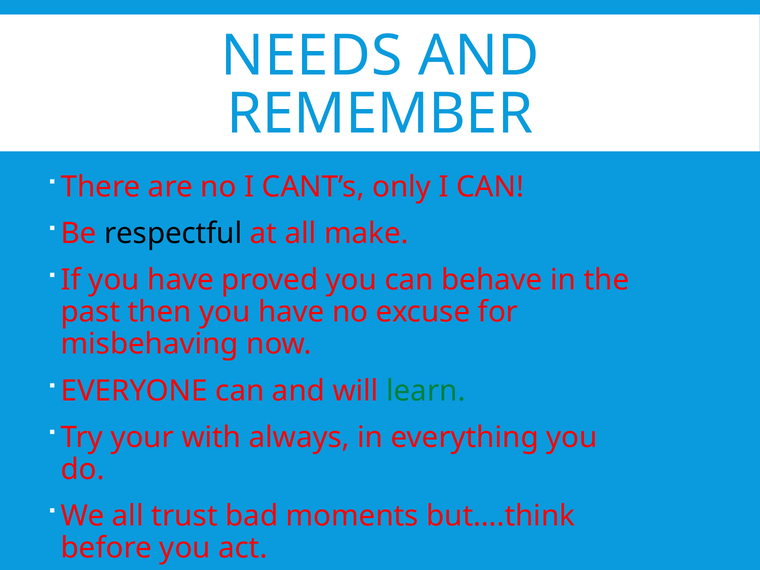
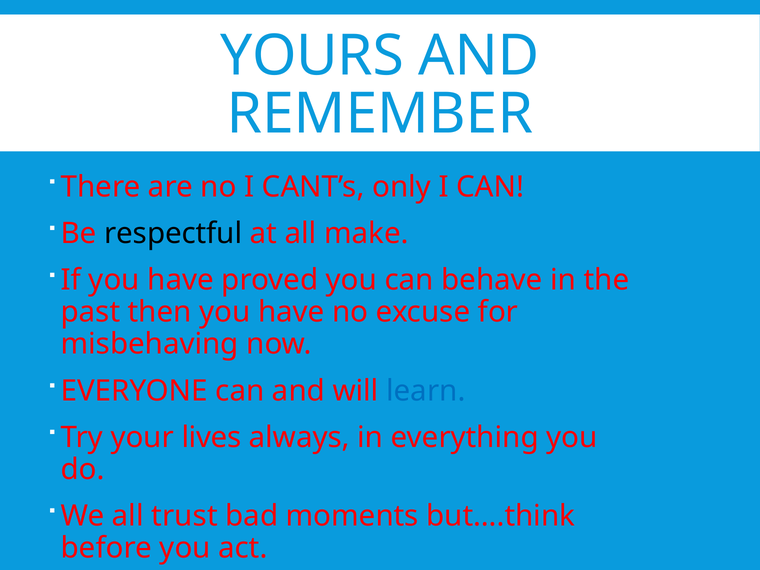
NEEDS: NEEDS -> YOURS (312, 56)
learn colour: green -> blue (426, 391)
with: with -> lives (211, 437)
